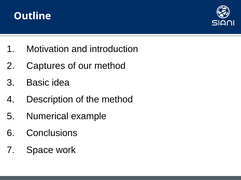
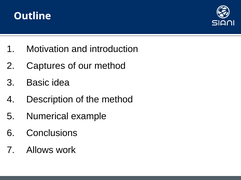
Space: Space -> Allows (40, 151)
